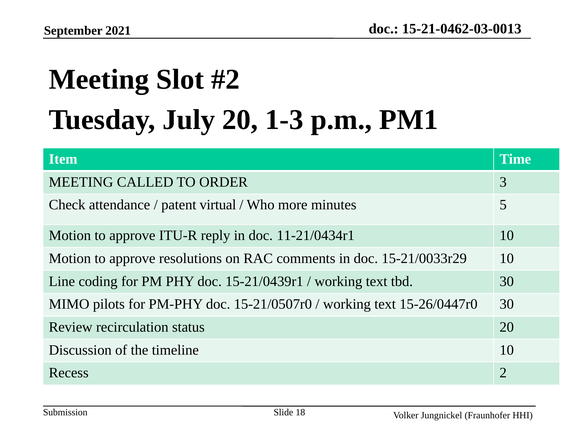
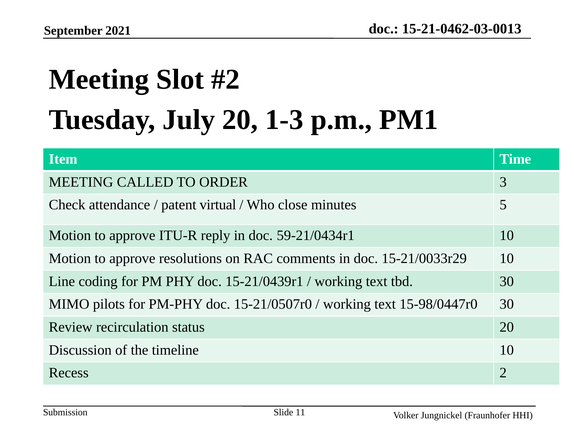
more: more -> close (293, 205)
11-21/0434r1: 11-21/0434r1 -> 59-21/0434r1 (316, 236)
15-26/0447r0: 15-26/0447r0 -> 15-98/0447r0 (438, 305)
18: 18 -> 11 (300, 413)
